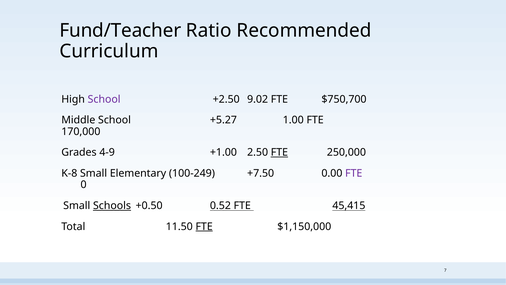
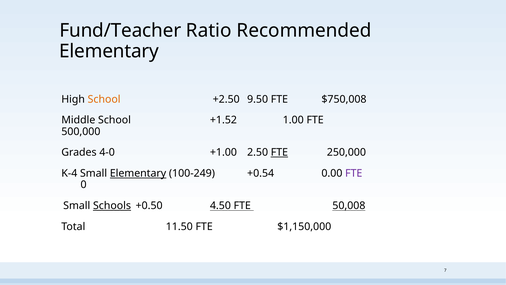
Curriculum: Curriculum -> Elementary (109, 51)
School colour: purple -> orange (104, 99)
9.02: 9.02 -> 9.50 (258, 99)
$750,700: $750,700 -> $750,008 (344, 99)
+5.27: +5.27 -> +1.52 (223, 120)
170,000: 170,000 -> 500,000 (81, 131)
4-9: 4-9 -> 4-0 (107, 152)
K-8: K-8 -> K-4 (69, 173)
Elementary underline: none -> present (138, 173)
+7.50: +7.50 -> +0.54 (261, 173)
0.52: 0.52 -> 4.50 (220, 205)
45,415: 45,415 -> 50,008 (349, 205)
FTE underline: present -> none (204, 226)
